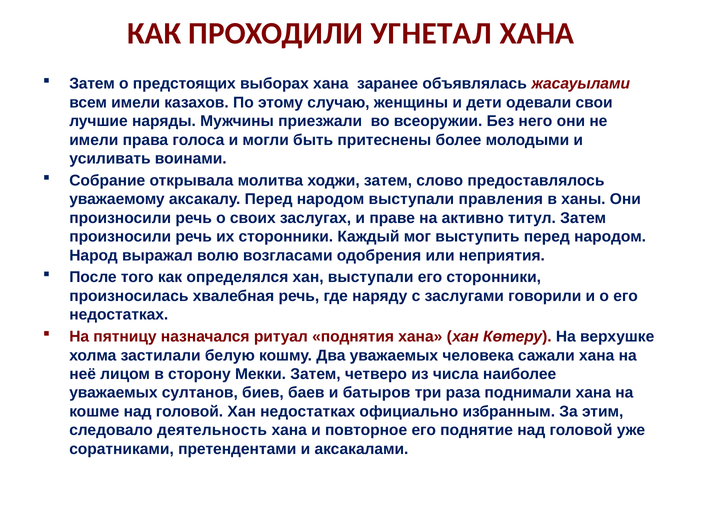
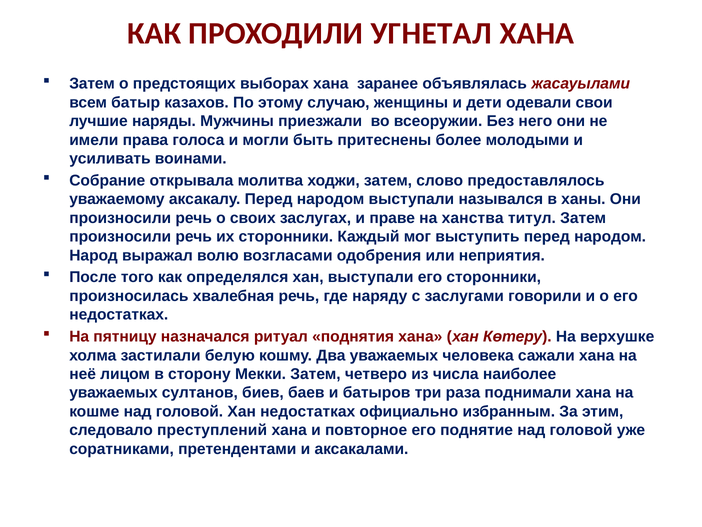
всем имели: имели -> батыр (136, 102)
правления: правления -> назывался (501, 199)
активно: активно -> ханства (473, 218)
деятельность: деятельность -> преступлений (212, 430)
